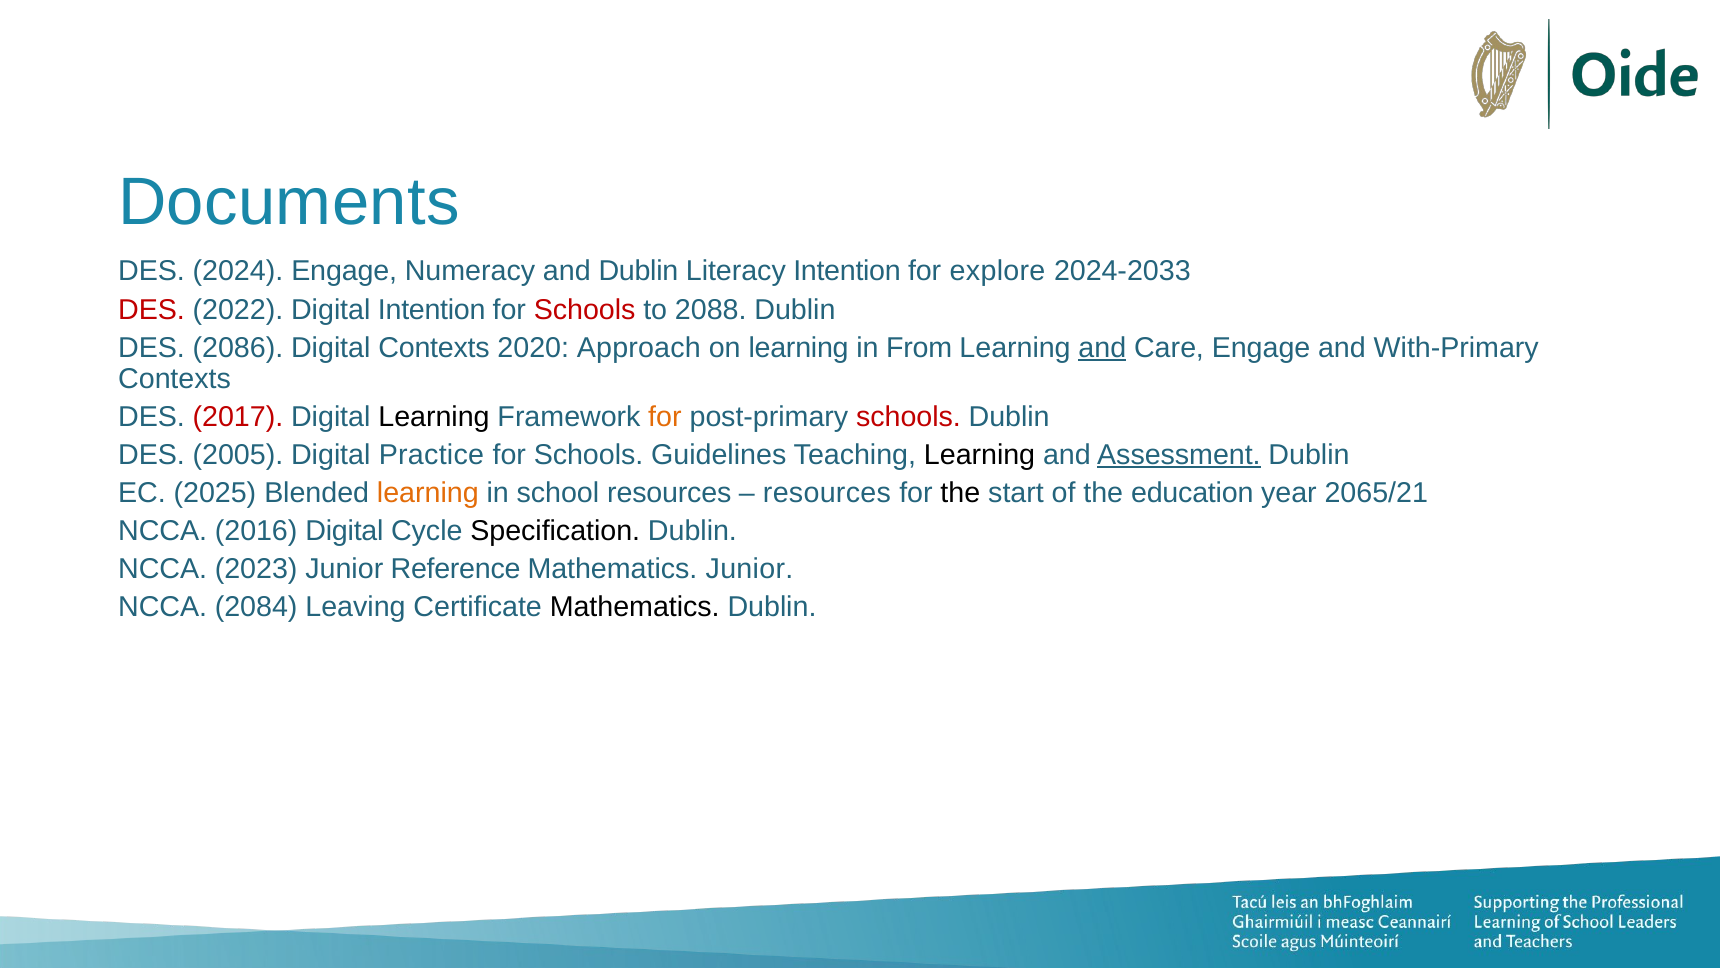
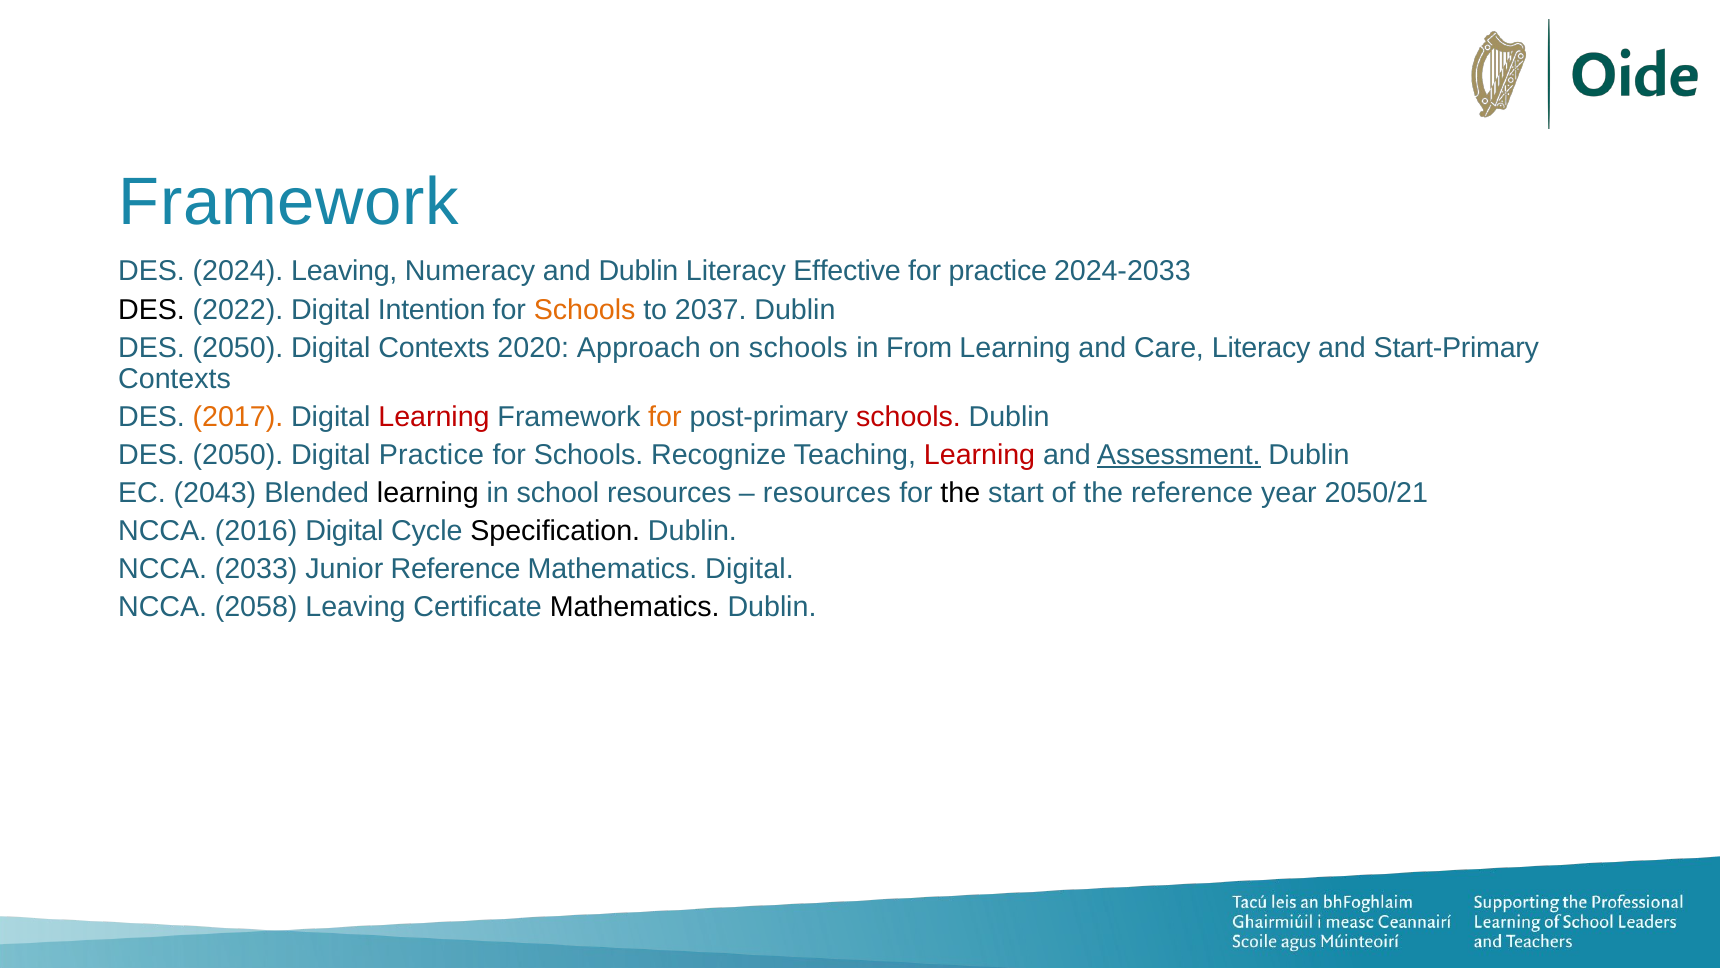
Documents: Documents -> Framework (289, 202)
2024 Engage: Engage -> Leaving (344, 271)
Literacy Intention: Intention -> Effective (847, 271)
for explore: explore -> practice (998, 271)
DES colour: red -> black (152, 309)
Schools colour: red -> orange (585, 309)
2088: 2088 -> 2037 (711, 309)
2086: 2086 -> 2050 (238, 348)
on learning: learning -> schools (798, 348)
and underline: present -> none (1102, 348)
Care Engage: Engage -> Literacy (1261, 348)
With-Primary: With-Primary -> Start-Primary (1456, 348)
2017 colour: red -> orange (238, 417)
Learning colour: black -> red (434, 417)
2005: 2005 -> 2050 (238, 455)
Guidelines: Guidelines -> Recognize (719, 455)
Learning colour: black -> red (980, 455)
2025: 2025 -> 2043 (215, 493)
learning colour: orange -> black (428, 493)
the education: education -> reference (1192, 493)
2065/21: 2065/21 -> 2050/21 (1376, 493)
2023: 2023 -> 2033 (256, 569)
Mathematics Junior: Junior -> Digital (750, 569)
2084: 2084 -> 2058 (256, 607)
